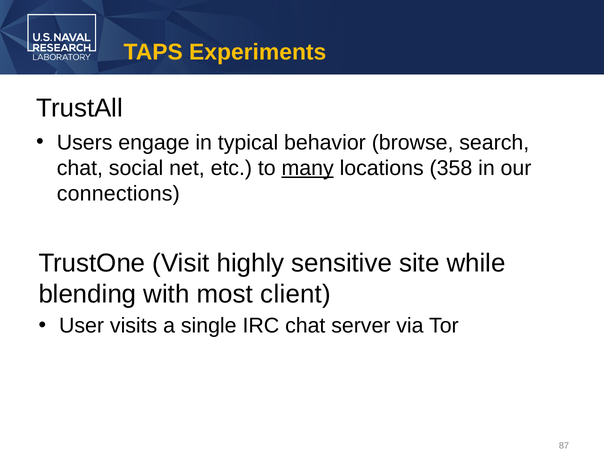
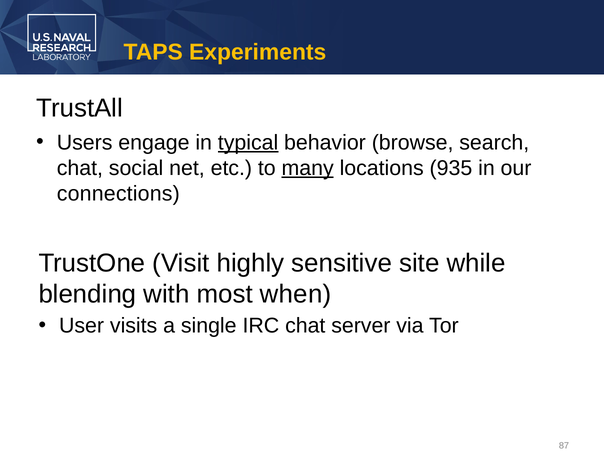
typical underline: none -> present (248, 142)
358: 358 -> 935 (451, 168)
client: client -> when (296, 294)
